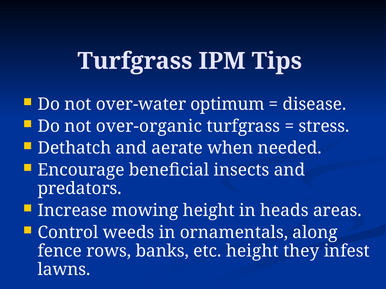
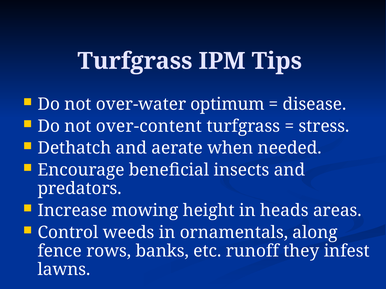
over-organic: over-organic -> over-content (149, 126)
etc height: height -> runoff (252, 251)
